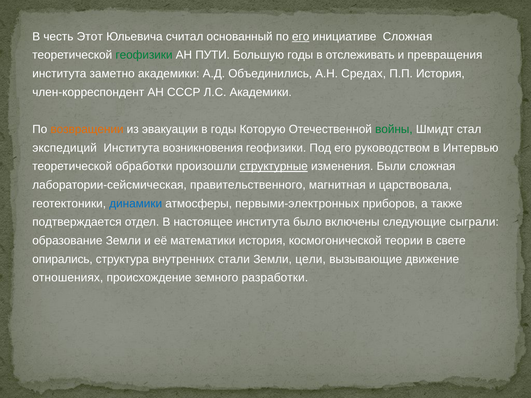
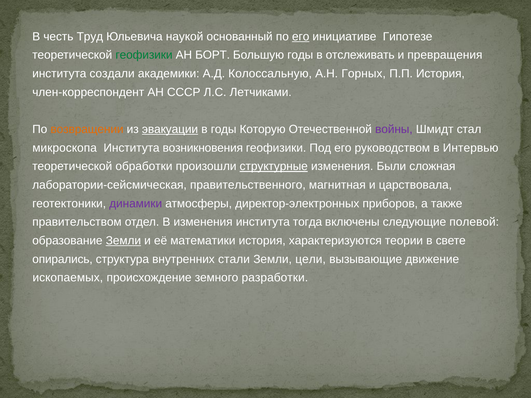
Этот: Этот -> Труд (90, 37)
считал: считал -> наукой (185, 37)
инициативе Сложная: Сложная -> Гипотезе (408, 37)
ПУТИ: ПУТИ -> БОРТ (213, 55)
заметно: заметно -> создали (112, 74)
Объединились: Объединились -> Колоссальную (270, 74)
Средах: Средах -> Горных (364, 74)
Л.С Академики: Академики -> Летчиками (261, 92)
эвакуации underline: none -> present (170, 129)
войны colour: green -> purple (394, 129)
экспедиций: экспедиций -> микроскопа (65, 148)
динамики colour: blue -> purple (136, 204)
первыми-электронных: первыми-электронных -> директор-электронных (297, 204)
подтверждается: подтверждается -> правительством (77, 222)
В настоящее: настоящее -> изменения (203, 222)
было: было -> тогда (307, 222)
сыграли: сыграли -> полевой (474, 222)
Земли underline: none -> present (123, 241)
космогонической: космогонической -> характеризуются (335, 241)
отношениях: отношениях -> ископаемых (68, 278)
